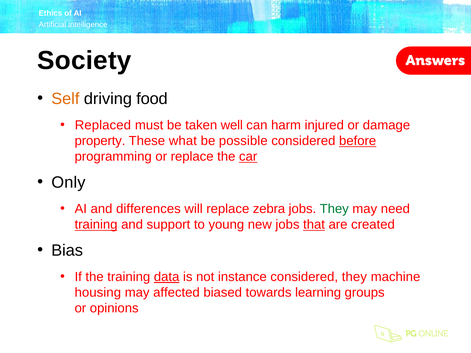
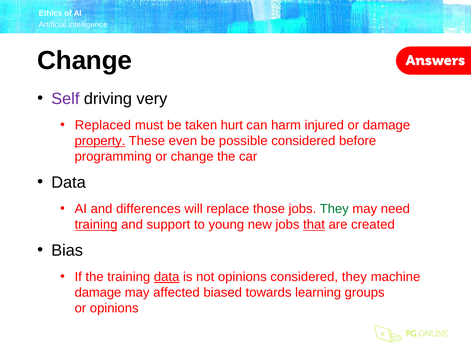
Society: Society -> Change (85, 61)
Self colour: orange -> purple (65, 99)
food: food -> very (152, 99)
well: well -> hurt (232, 125)
property underline: none -> present (100, 141)
what: what -> even (183, 141)
before underline: present -> none (358, 141)
or replace: replace -> change (192, 157)
car underline: present -> none (248, 157)
Only: Only -> Data (69, 182)
zebra: zebra -> those (269, 209)
not instance: instance -> opinions (242, 277)
housing: housing -> damage (98, 293)
